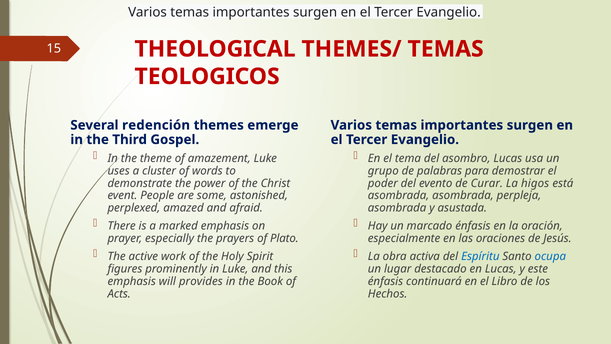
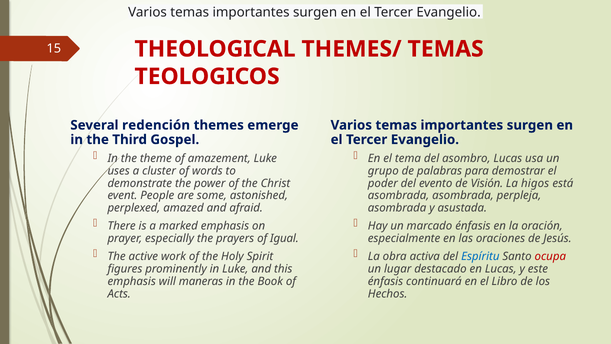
Curar: Curar -> Visión (487, 183)
Plato: Plato -> Igual (284, 238)
ocupa colour: blue -> red (550, 256)
provides: provides -> maneras (201, 281)
